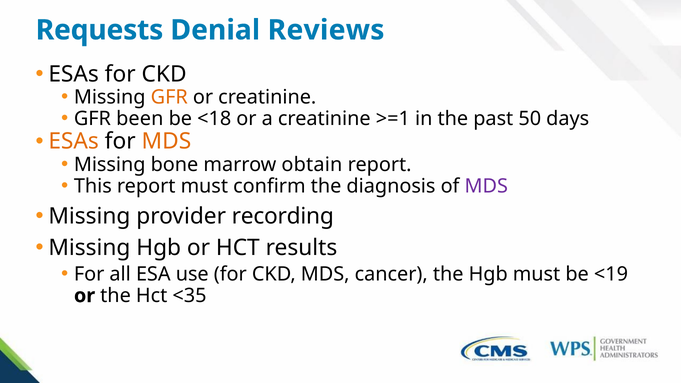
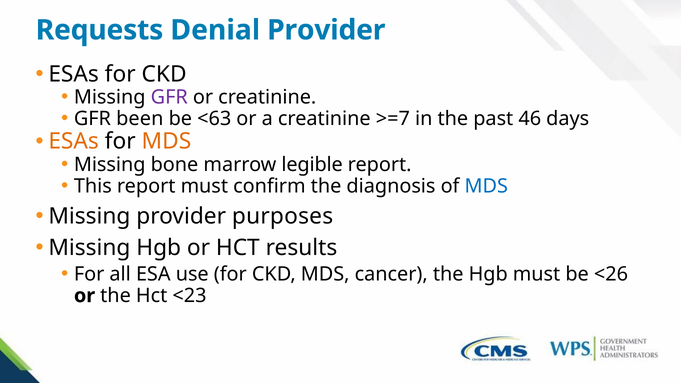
Denial Reviews: Reviews -> Provider (326, 30)
GFR colour: orange -> purple (169, 97)
<18: <18 -> <63 (214, 119)
>=1: >=1 -> >=7 (393, 119)
50: 50 -> 46 (530, 119)
obtain: obtain -> legible (312, 165)
MDS colour: purple -> blue (486, 186)
recording: recording -> purposes (283, 216)
<19: <19 -> <26 (611, 274)
<35: <35 -> <23 (189, 296)
